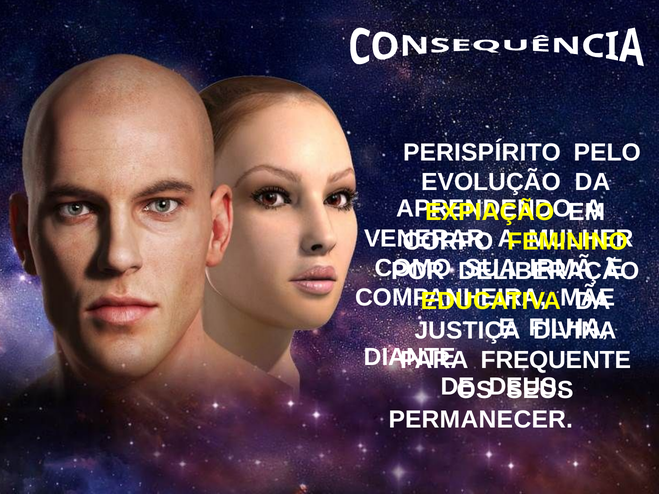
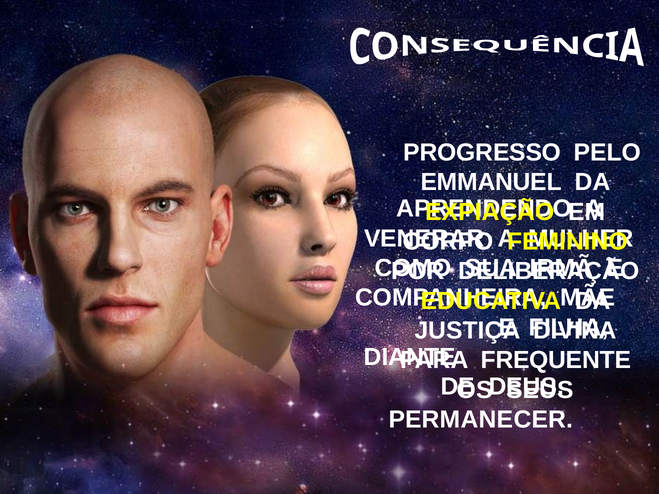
PERISPÍRITO: PERISPÍRITO -> PROGRESSO (482, 153)
EVOLUÇÃO: EVOLUÇÃO -> EMMANUEL (491, 182)
